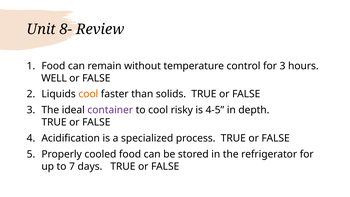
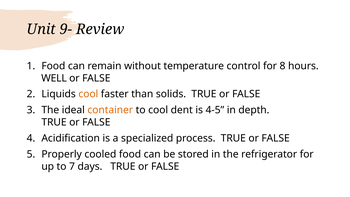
8-: 8- -> 9- (66, 29)
for 3: 3 -> 8 (283, 66)
container colour: purple -> orange (110, 110)
risky: risky -> dent (182, 110)
